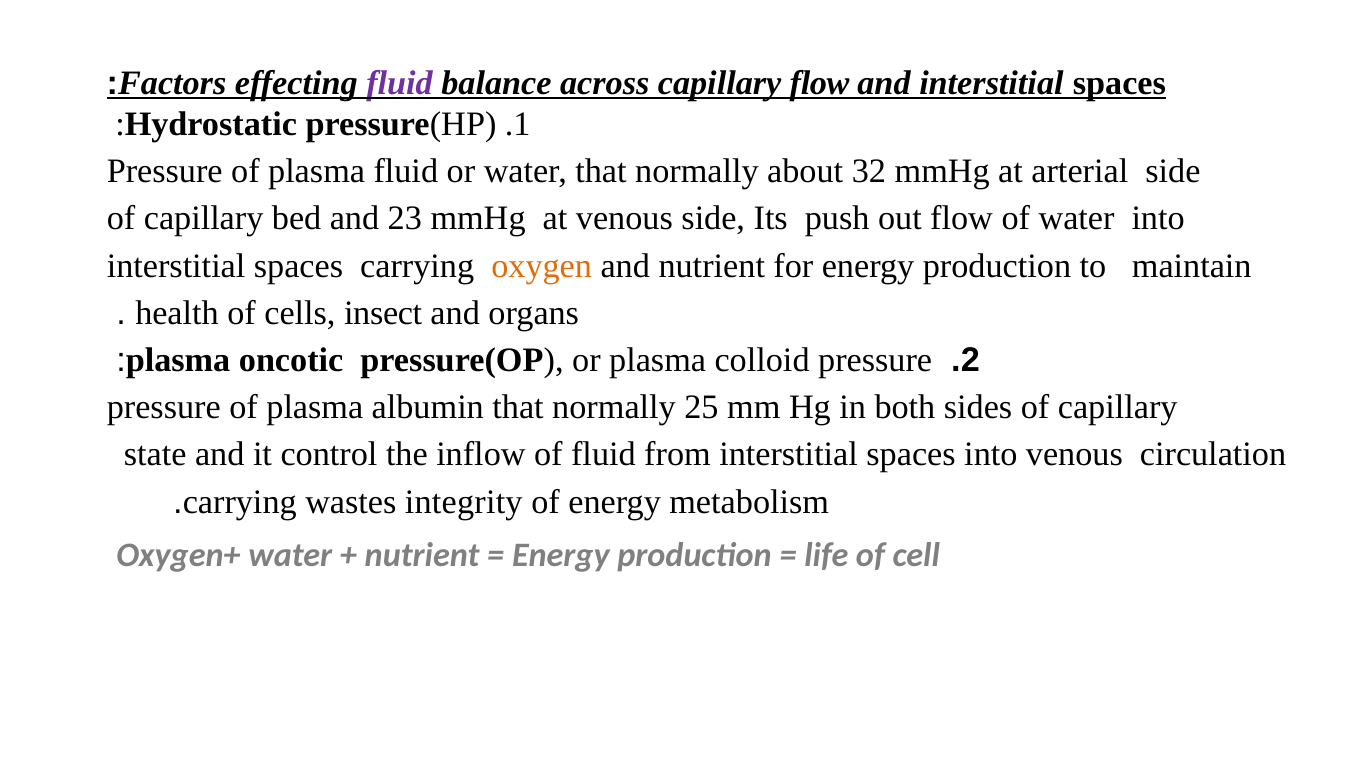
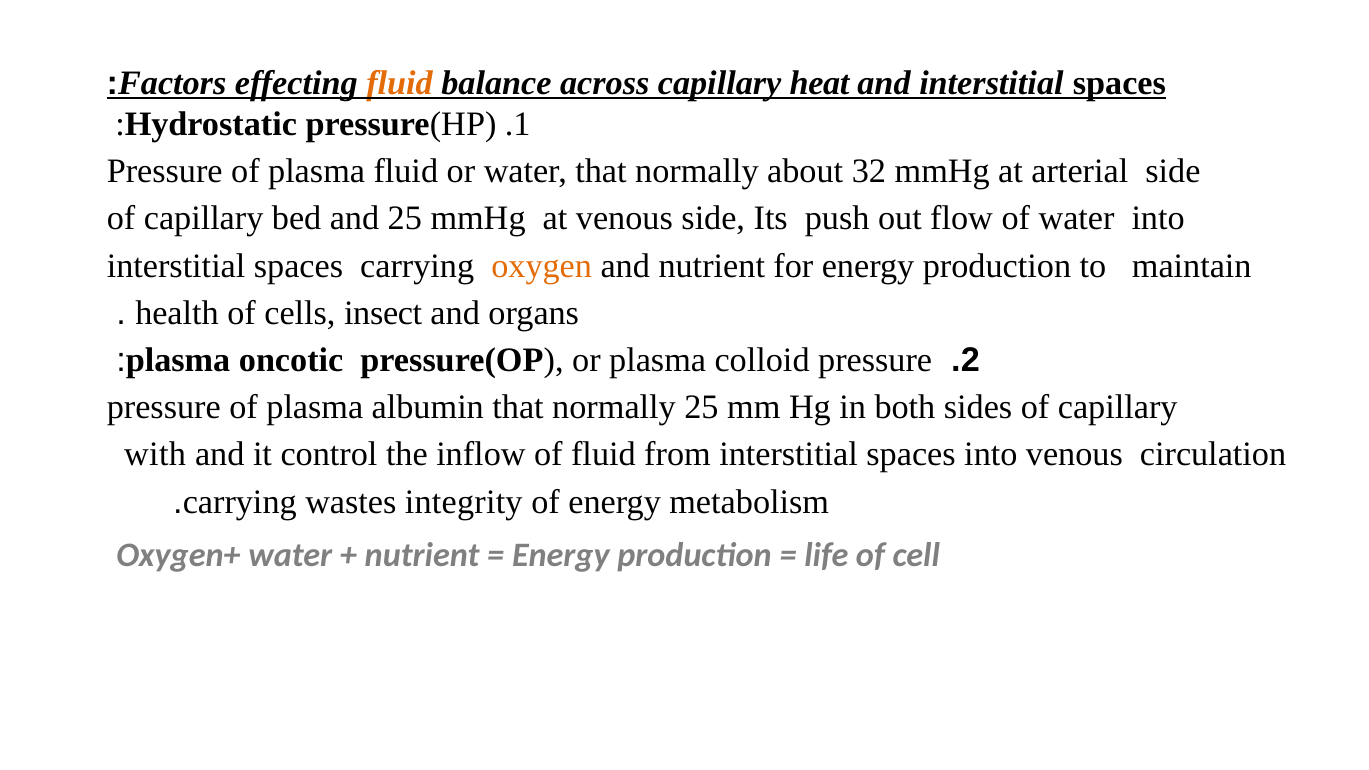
fluid colour: purple -> orange (400, 83)
capillary flow: flow -> heat (820, 83)
and 23: 23 -> 25 (405, 219)
state: state -> with (155, 455)
